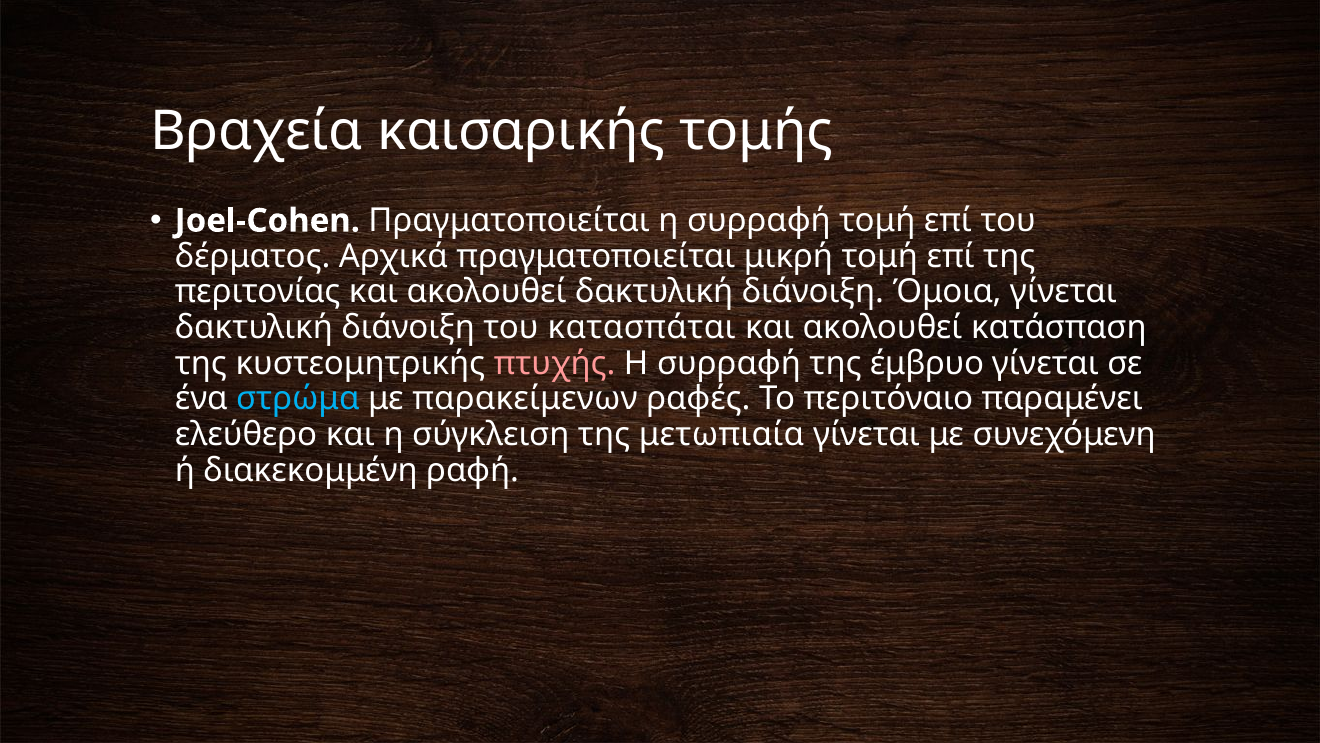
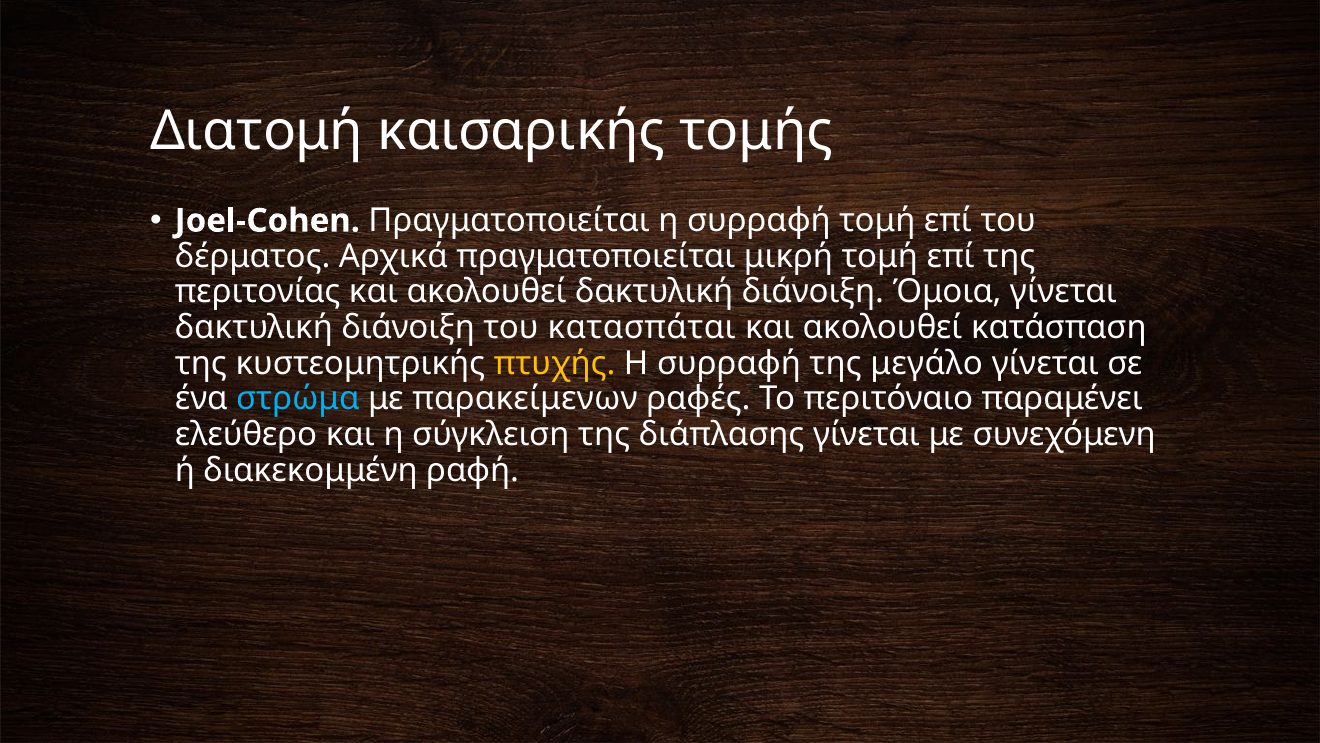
Βραχεία: Βραχεία -> Διατομή (257, 131)
πτυχής colour: pink -> yellow (555, 363)
έμβρυο: έμβρυο -> μεγάλο (927, 363)
μετωπιαία: μετωπιαία -> διάπλασης (722, 434)
